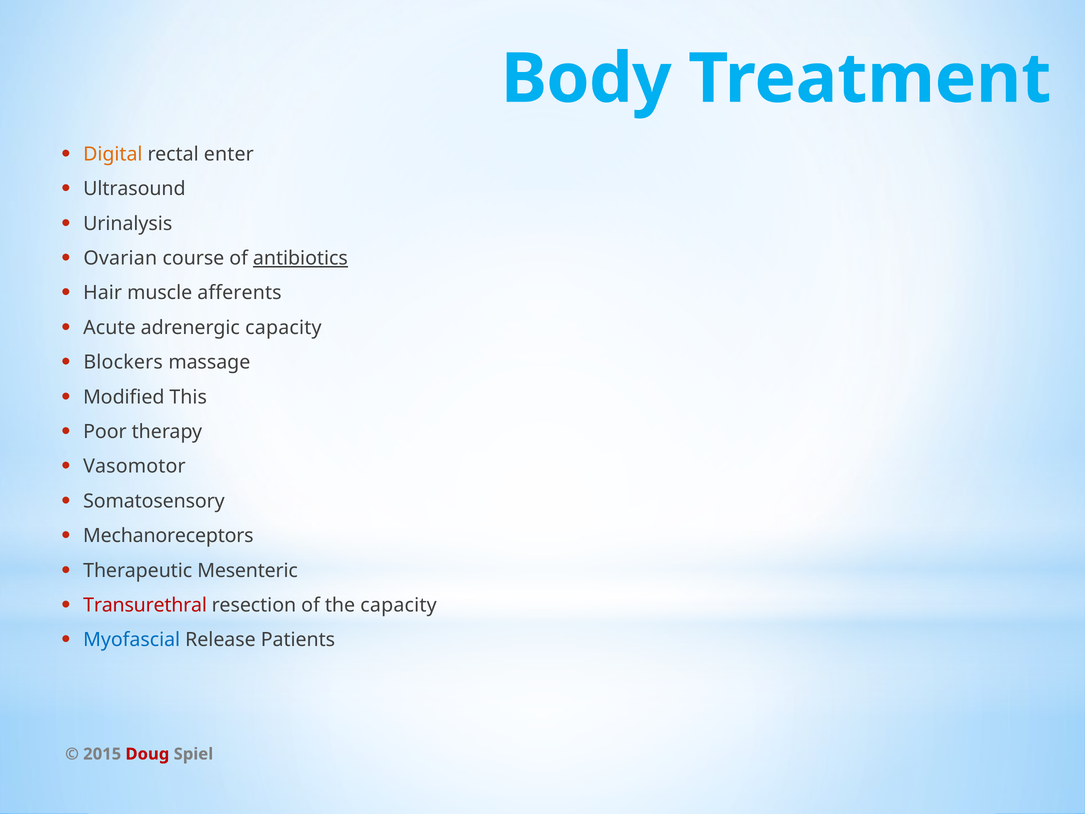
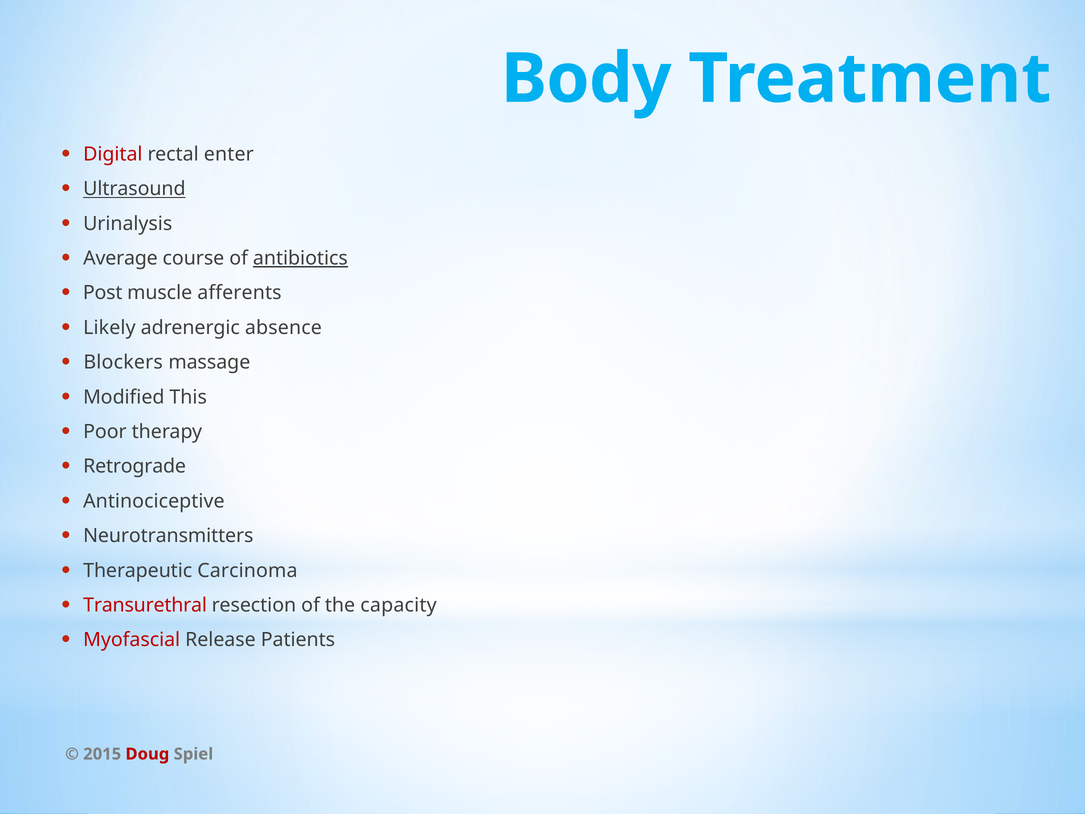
Digital colour: orange -> red (113, 154)
Ultrasound underline: none -> present (134, 189)
Ovarian: Ovarian -> Average (120, 258)
Hair: Hair -> Post (103, 293)
Acute: Acute -> Likely (109, 328)
adrenergic capacity: capacity -> absence (283, 328)
Vasomotor: Vasomotor -> Retrograde (135, 466)
Somatosensory: Somatosensory -> Antinociceptive (154, 501)
Mechanoreceptors: Mechanoreceptors -> Neurotransmitters (168, 536)
Mesenteric: Mesenteric -> Carcinoma (247, 570)
Myofascial colour: blue -> red (132, 640)
